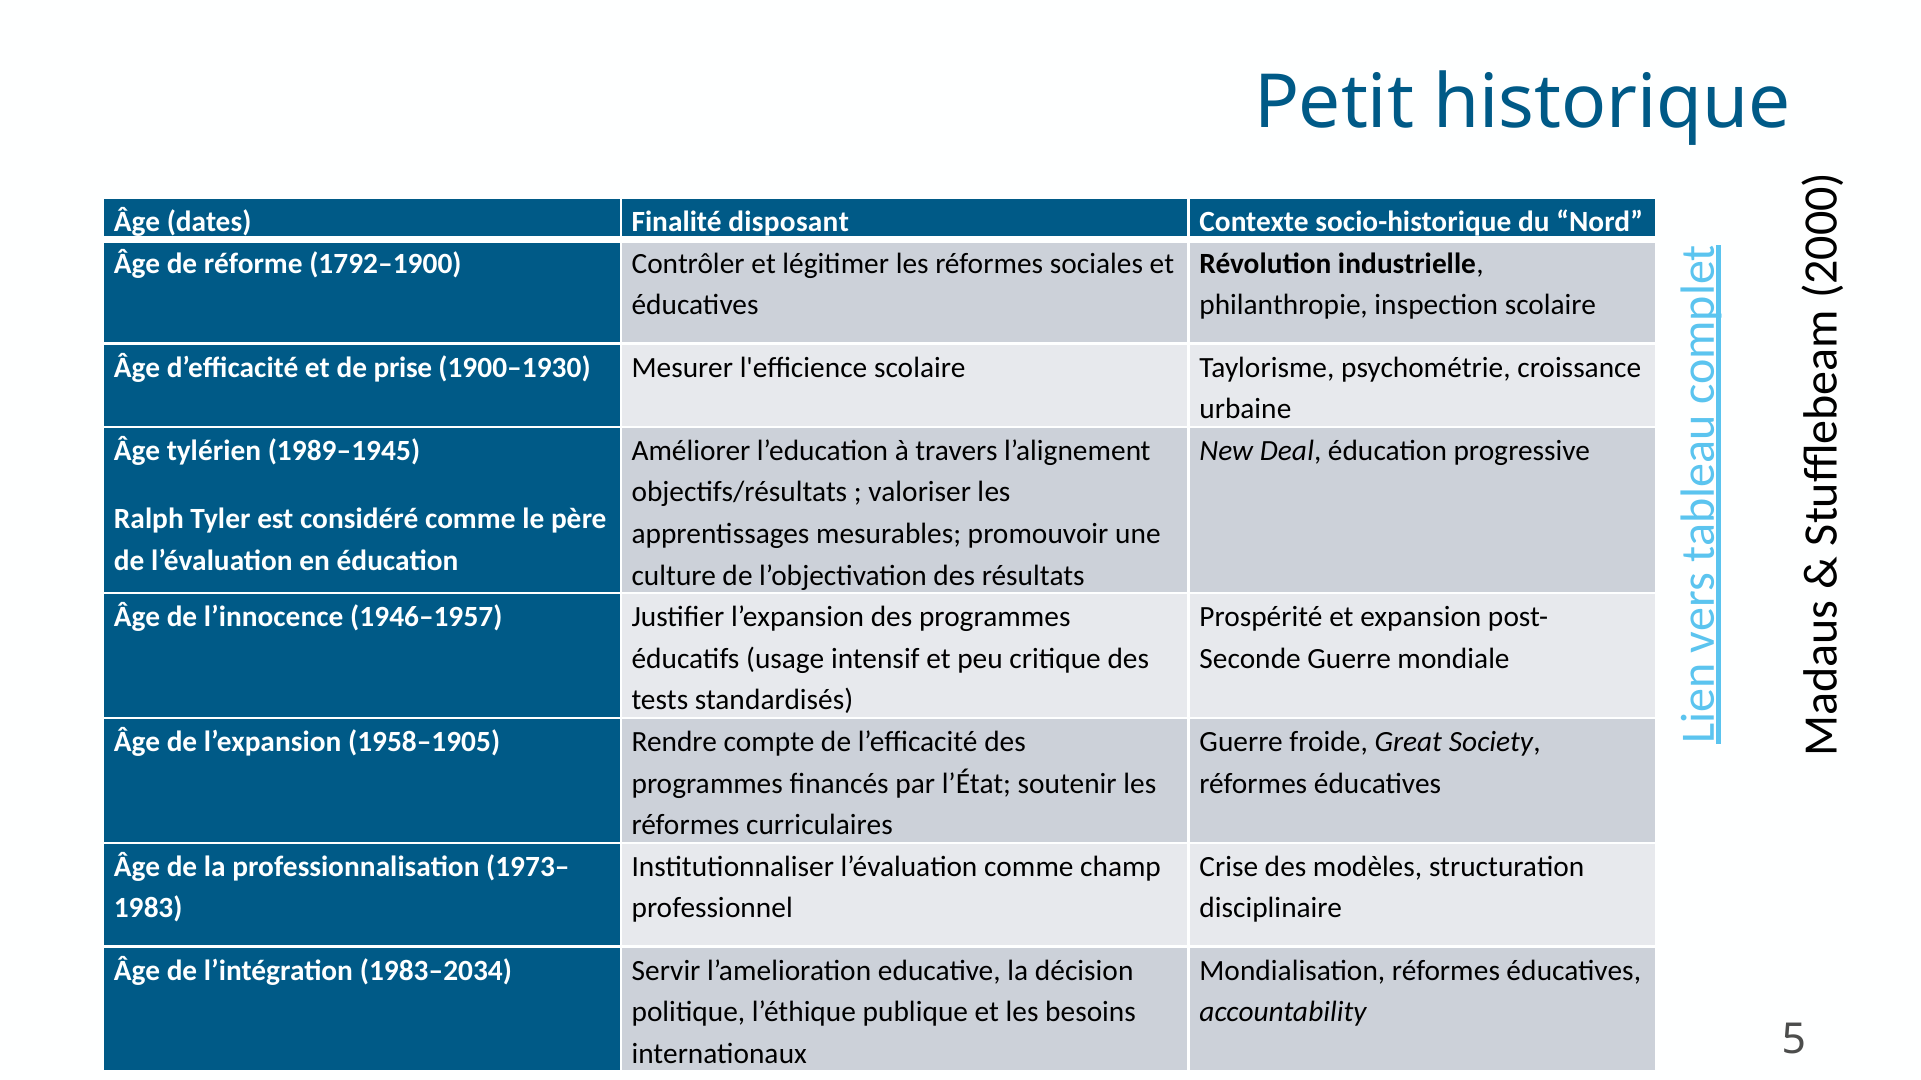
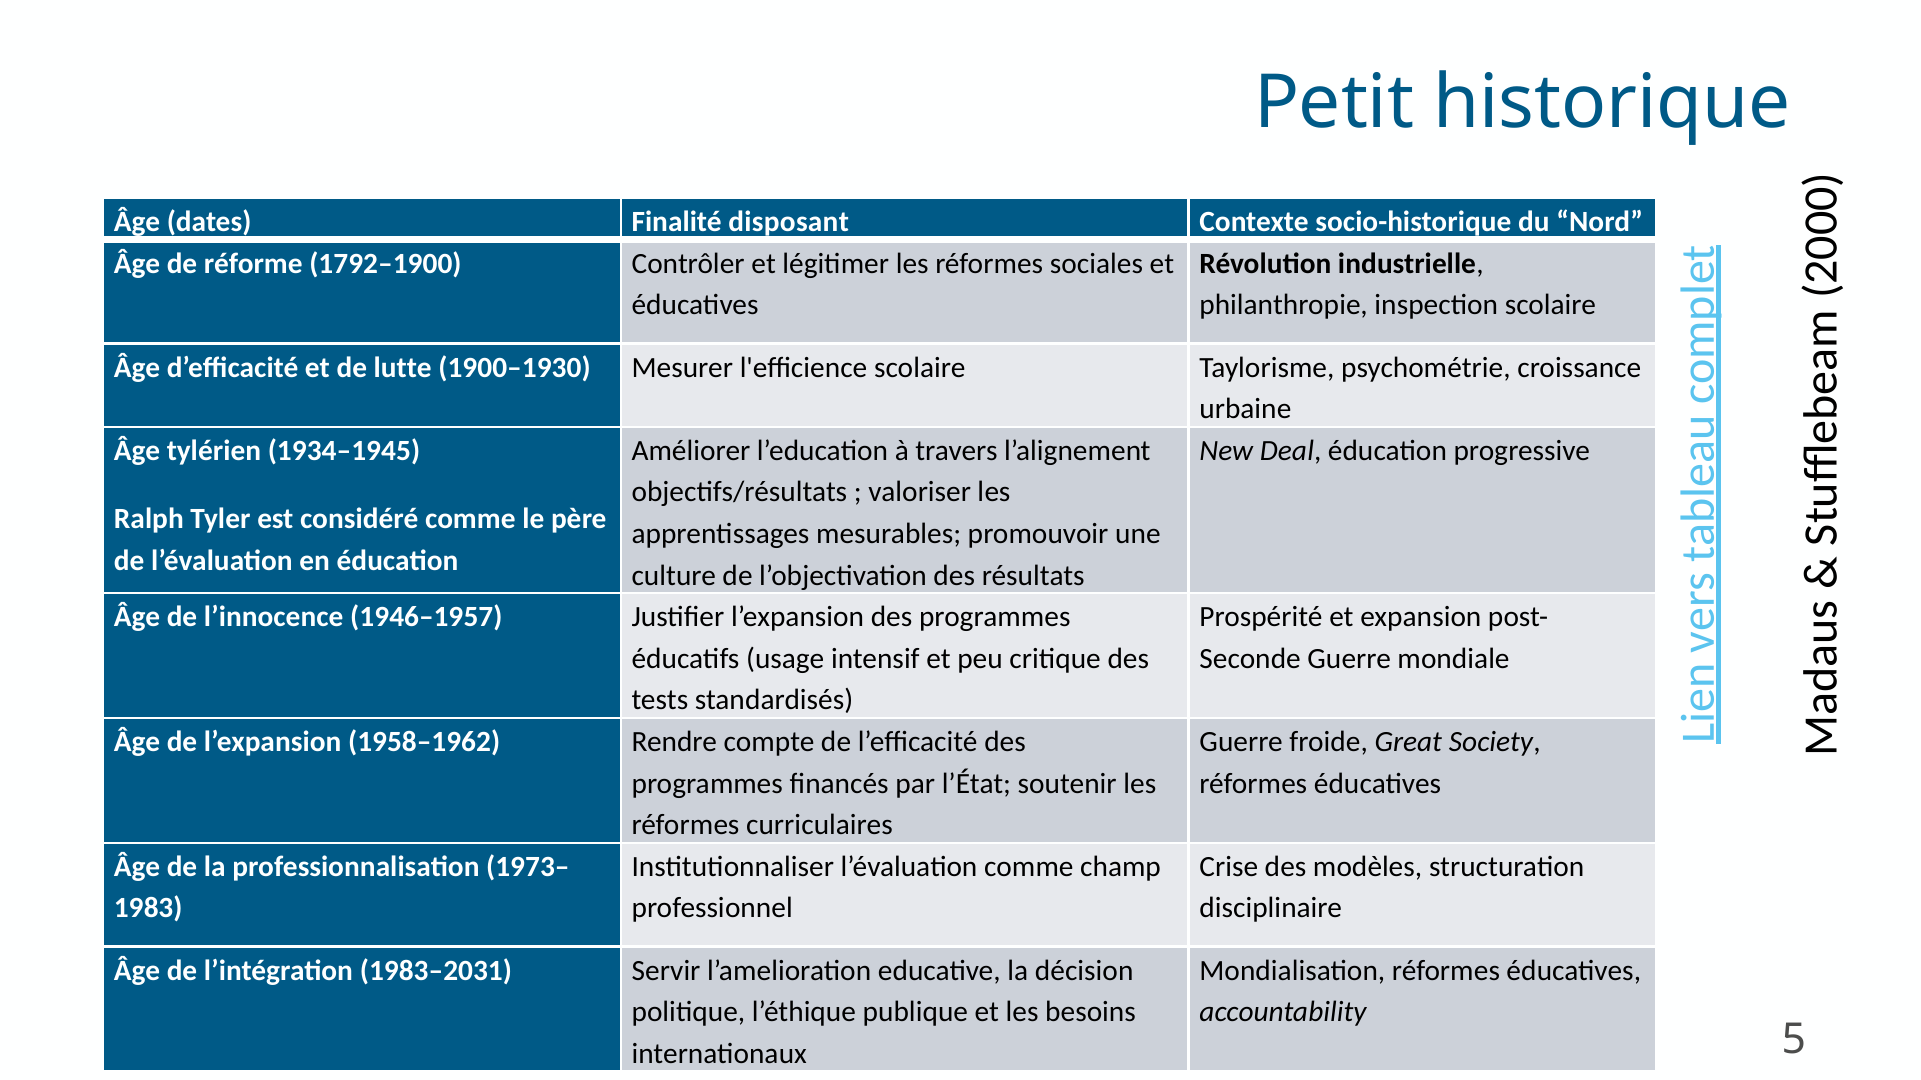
prise: prise -> lutte (403, 368)
1989–1945: 1989–1945 -> 1934–1945 (344, 451)
1958–1905: 1958–1905 -> 1958–1962 (424, 742)
1983–2034: 1983–2034 -> 1983–2031 (436, 971)
